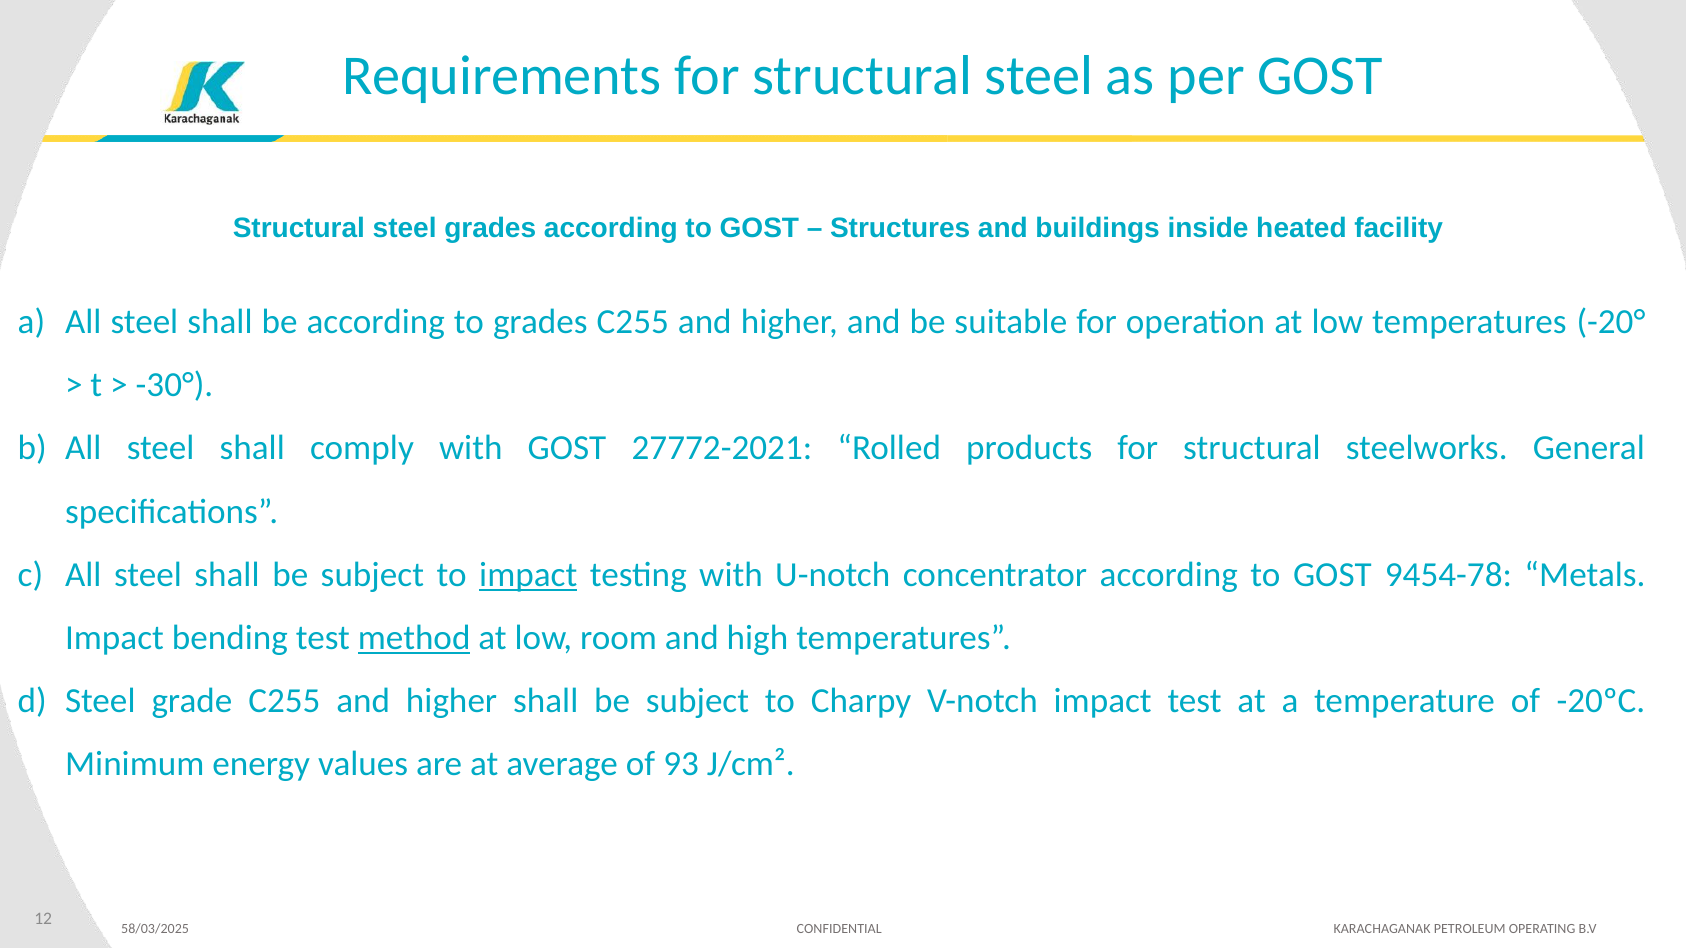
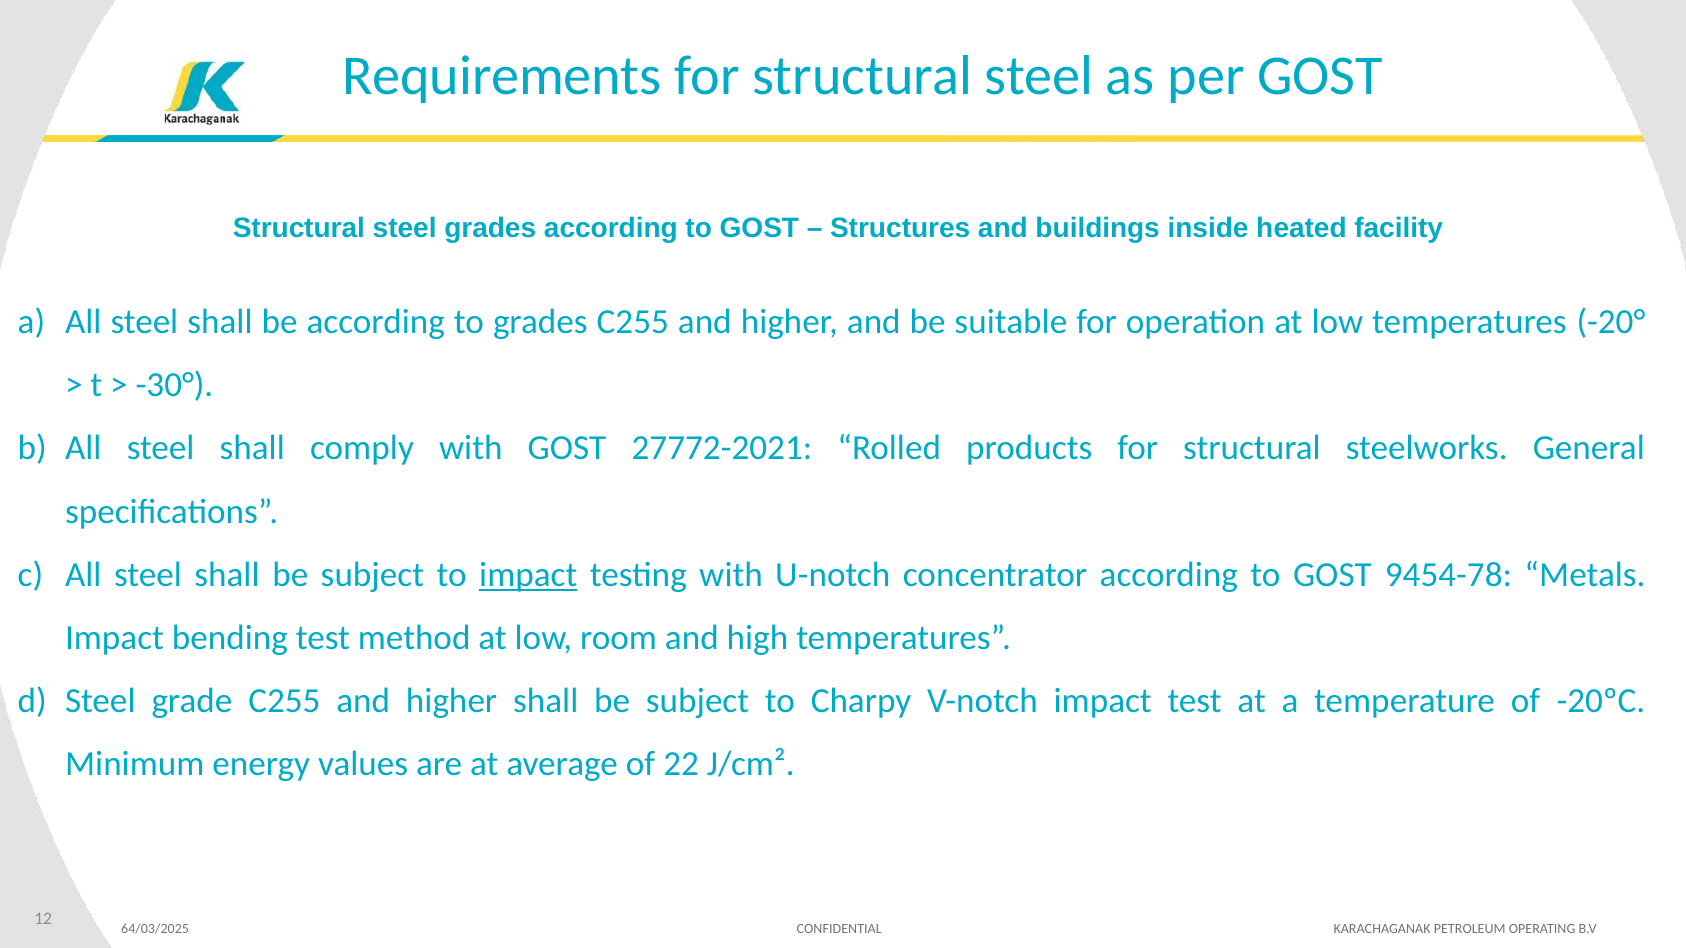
method underline: present -> none (414, 638)
93: 93 -> 22 (681, 765)
58/03/2025: 58/03/2025 -> 64/03/2025 (155, 930)
